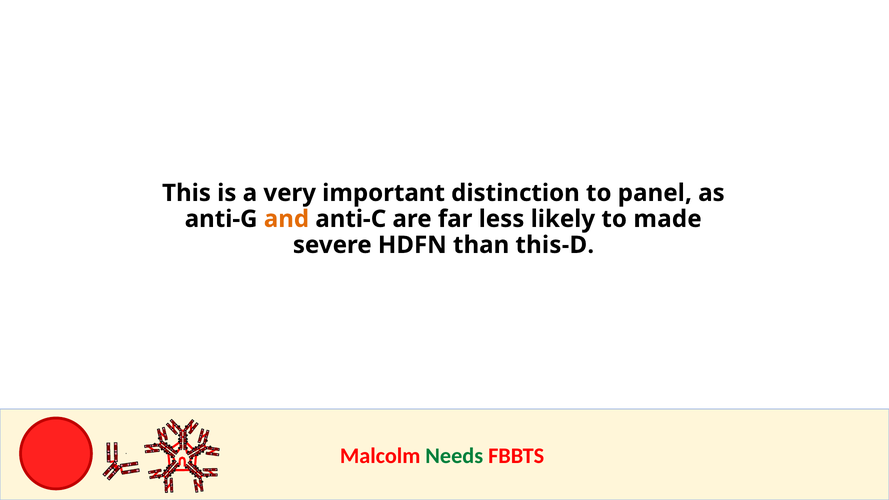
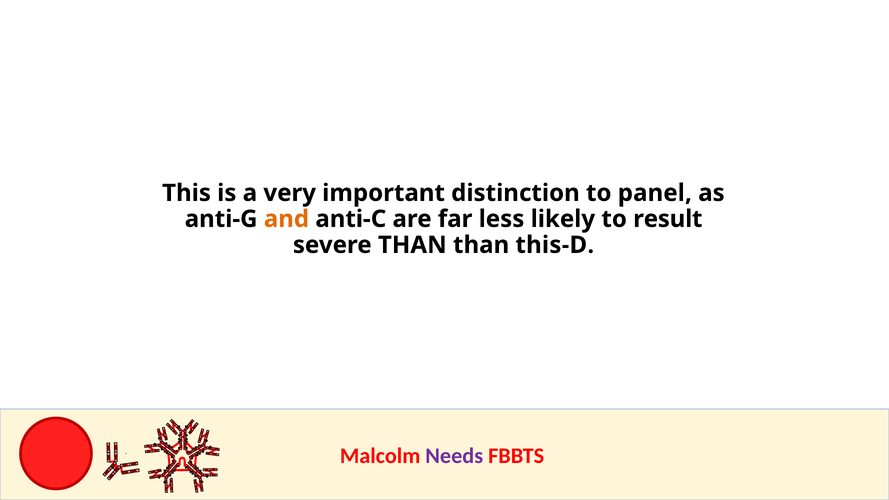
made: made -> result (668, 219)
severe HDFN: HDFN -> THAN (412, 245)
Needs colour: green -> purple (454, 456)
